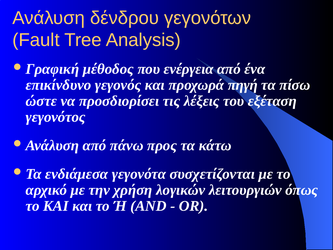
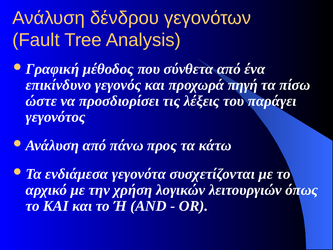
ενέργεια: ενέργεια -> σύνθετα (189, 69)
εξέταση: εξέταση -> παράγει (272, 101)
